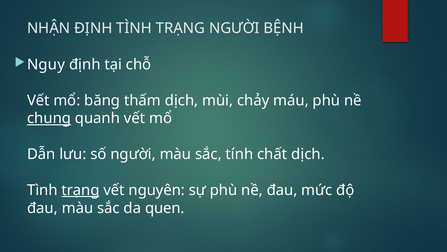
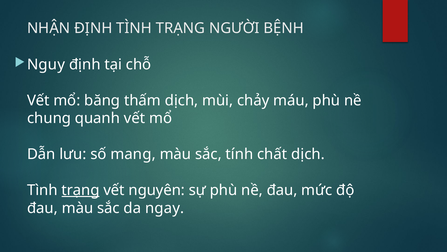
chung underline: present -> none (49, 118)
số người: người -> mang (133, 154)
quen: quen -> ngay (165, 208)
